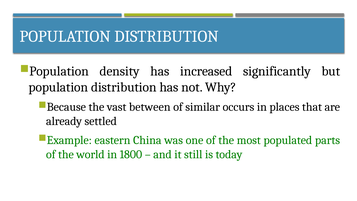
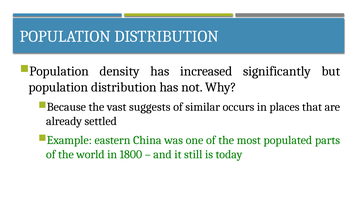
between: between -> suggests (150, 107)
